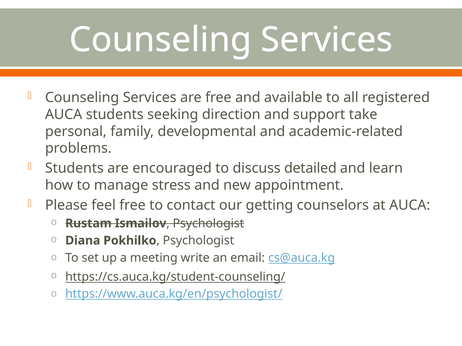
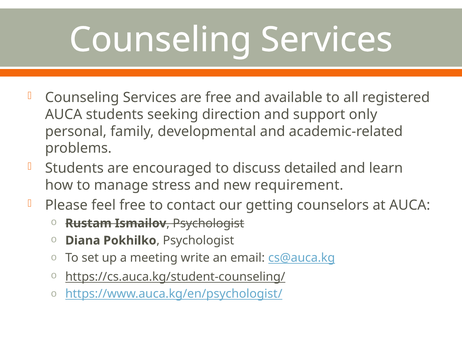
take: take -> only (363, 115)
appointment: appointment -> requirement (299, 185)
